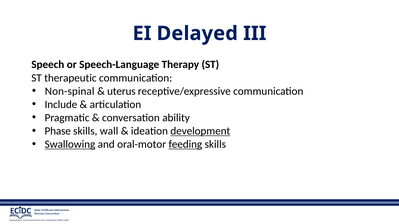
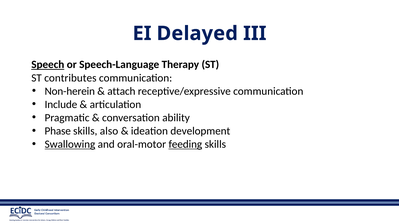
Speech underline: none -> present (48, 65)
therapeutic: therapeutic -> contributes (70, 78)
Non-spinal: Non-spinal -> Non-herein (70, 91)
uterus: uterus -> attach (121, 91)
wall: wall -> also (109, 131)
development underline: present -> none (200, 131)
